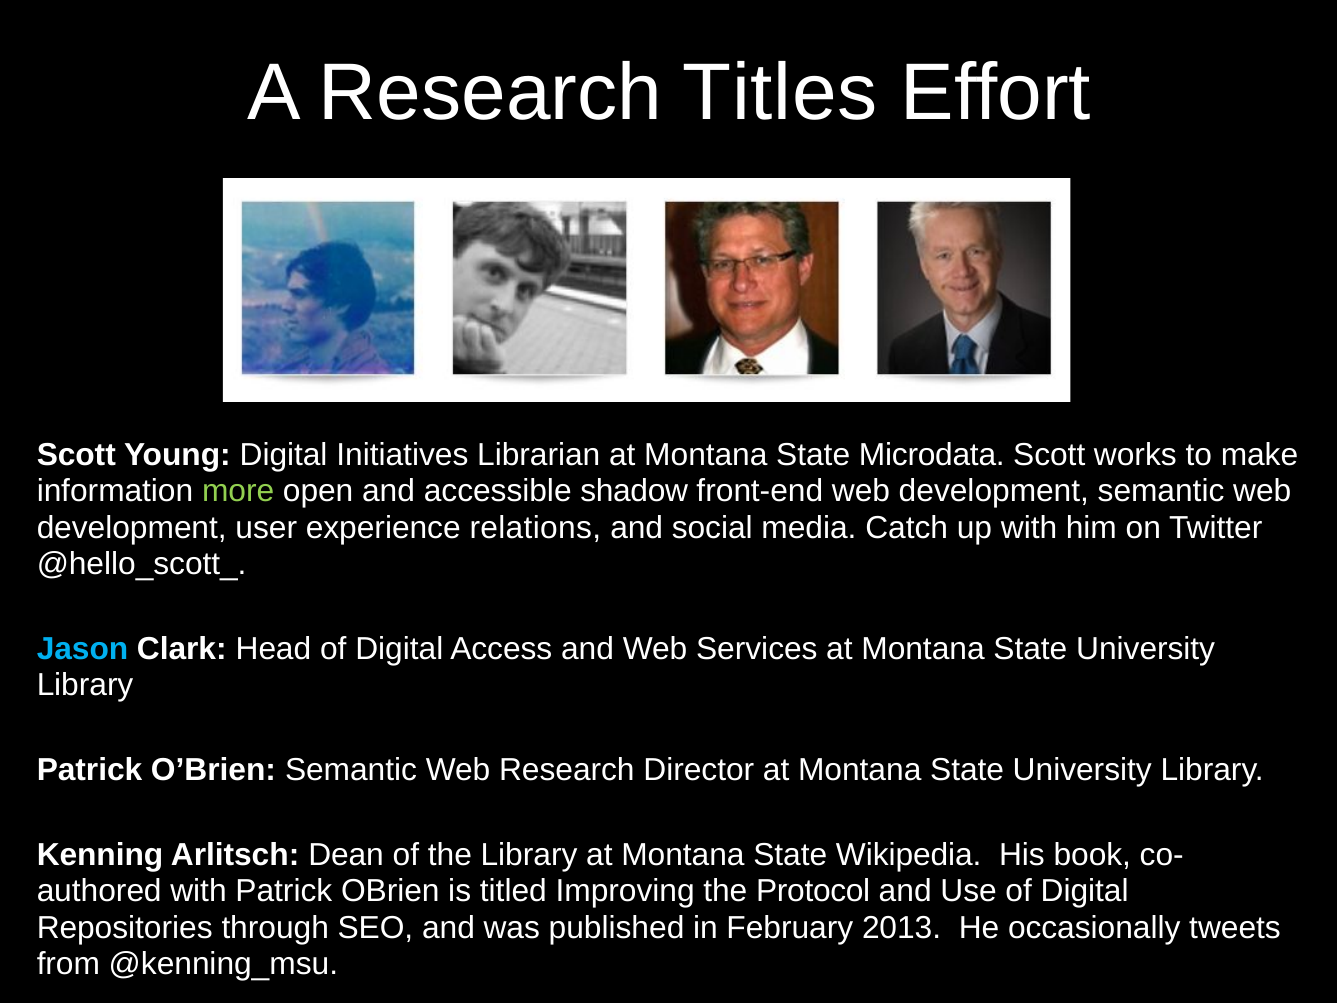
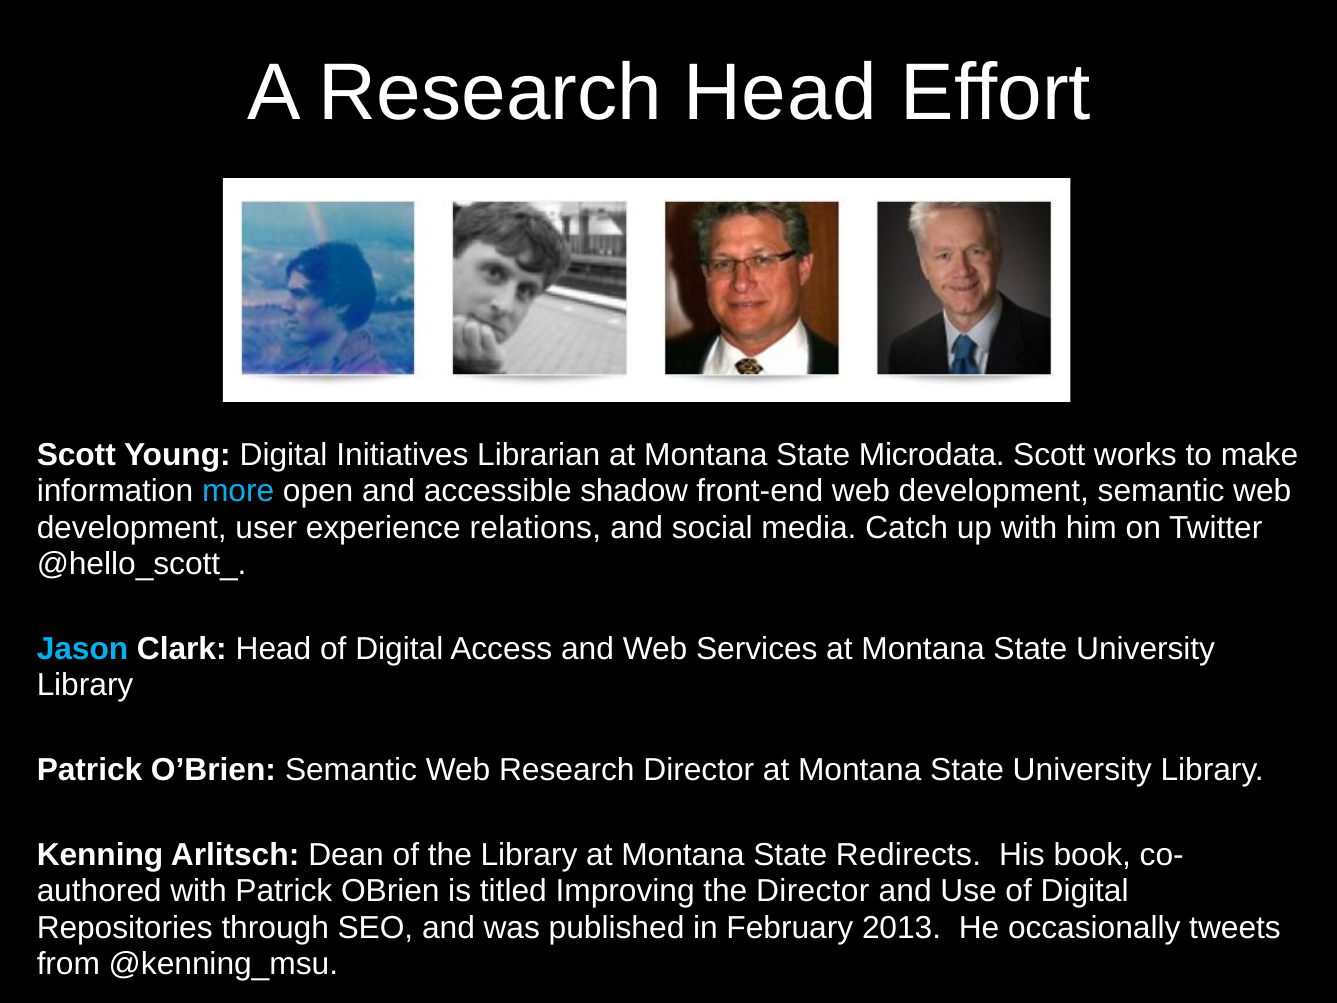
Research Titles: Titles -> Head (780, 93)
more colour: light green -> light blue (238, 491)
Wikipedia: Wikipedia -> Redirects (909, 855)
the Protocol: Protocol -> Director (813, 891)
